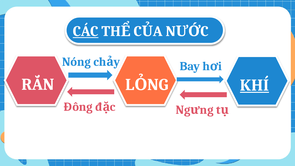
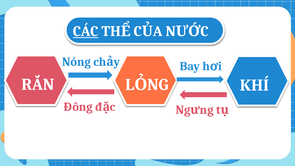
KHÍ underline: present -> none (254, 85)
